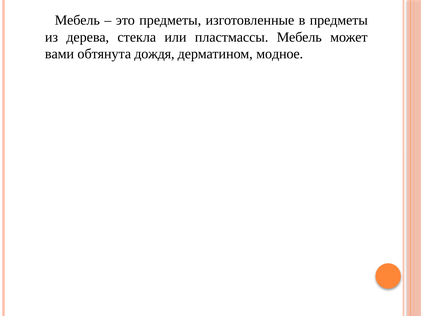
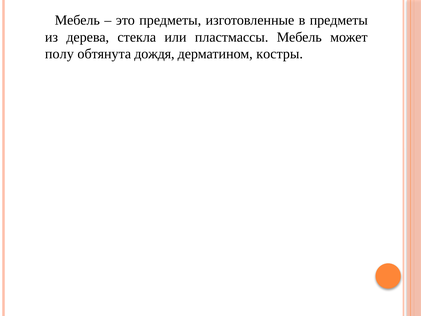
вами: вами -> полу (59, 54)
модное: модное -> костры (280, 54)
